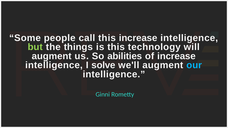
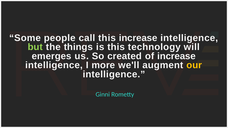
augment: augment -> emerges (52, 56)
abilities: abilities -> created (125, 56)
solve: solve -> more (103, 65)
our colour: light blue -> yellow (194, 65)
